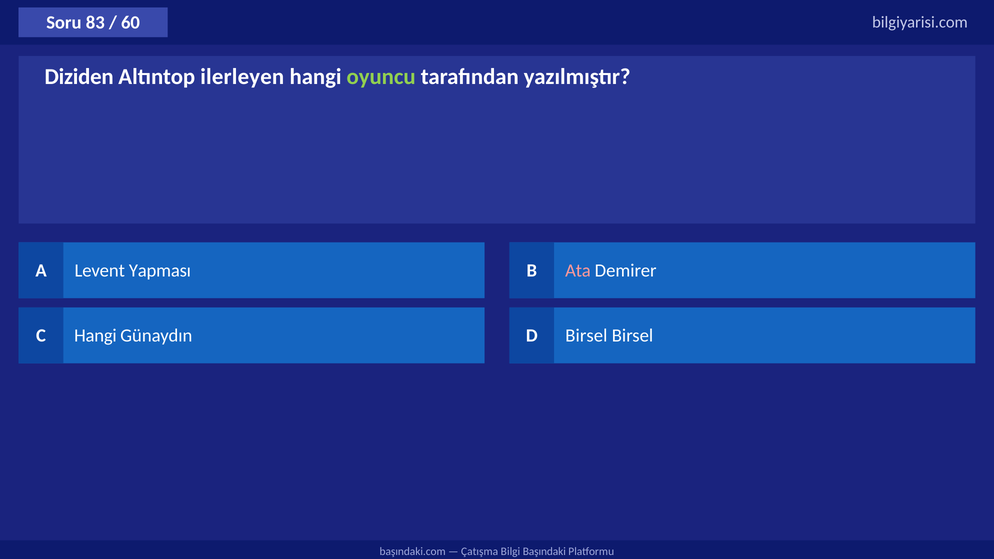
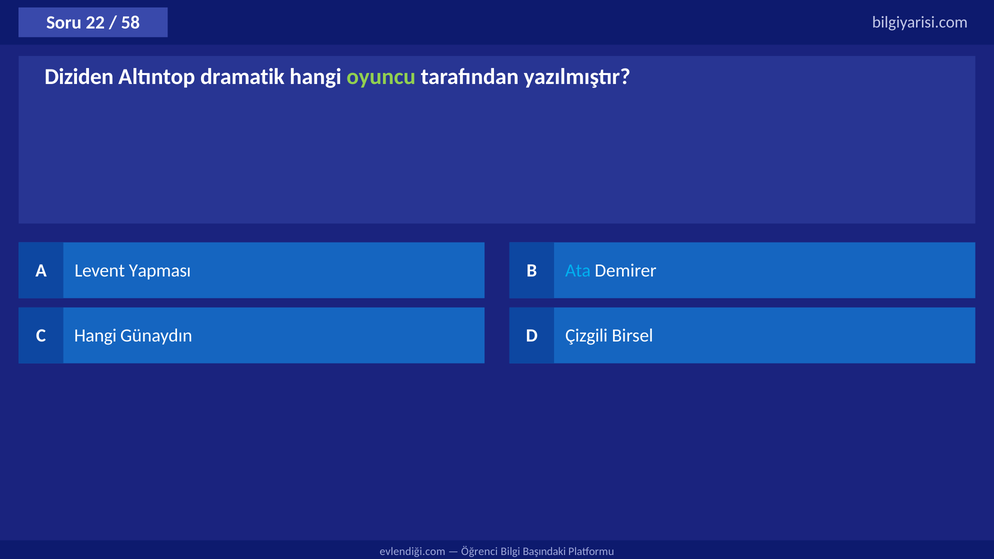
83: 83 -> 22 (95, 23)
60: 60 -> 58 (130, 23)
ilerleyen: ilerleyen -> dramatik (242, 77)
Ata colour: pink -> light blue (578, 271)
D Birsel: Birsel -> Çizgili (587, 336)
başındaki.com: başındaki.com -> evlendiği.com (413, 551)
Çatışma: Çatışma -> Öğrenci (480, 551)
